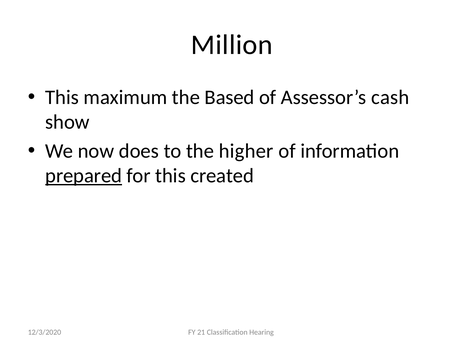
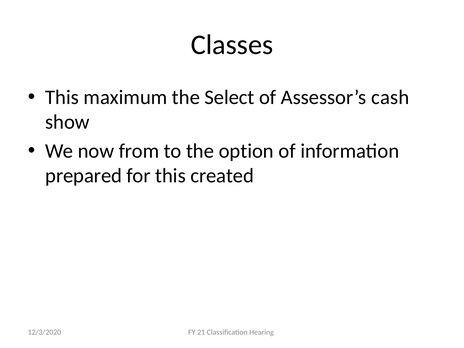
Million: Million -> Classes (232, 45)
Based: Based -> Select (230, 97)
does: does -> from (139, 151)
higher: higher -> option (246, 151)
prepared underline: present -> none (84, 176)
